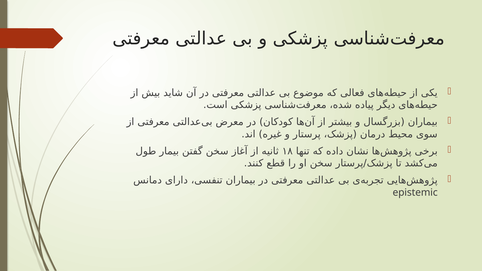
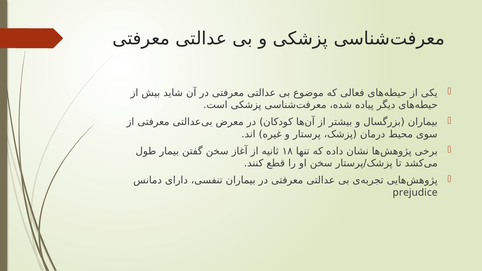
epistemic: epistemic -> prejudice (415, 192)
